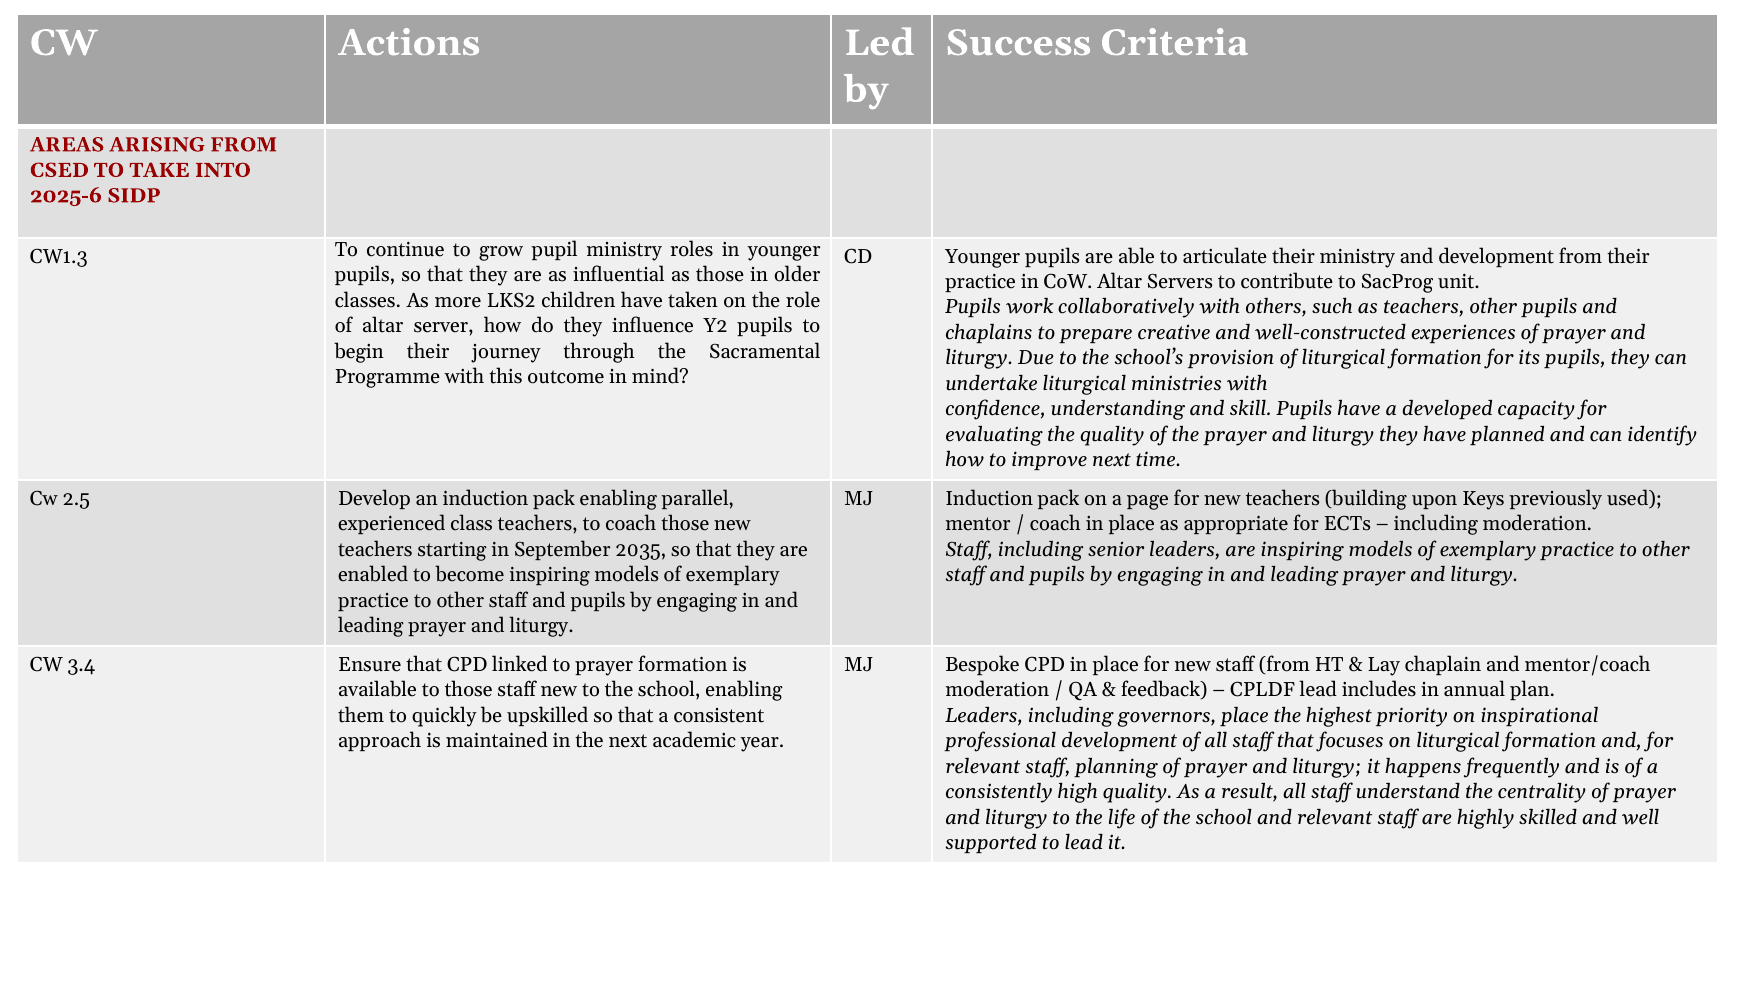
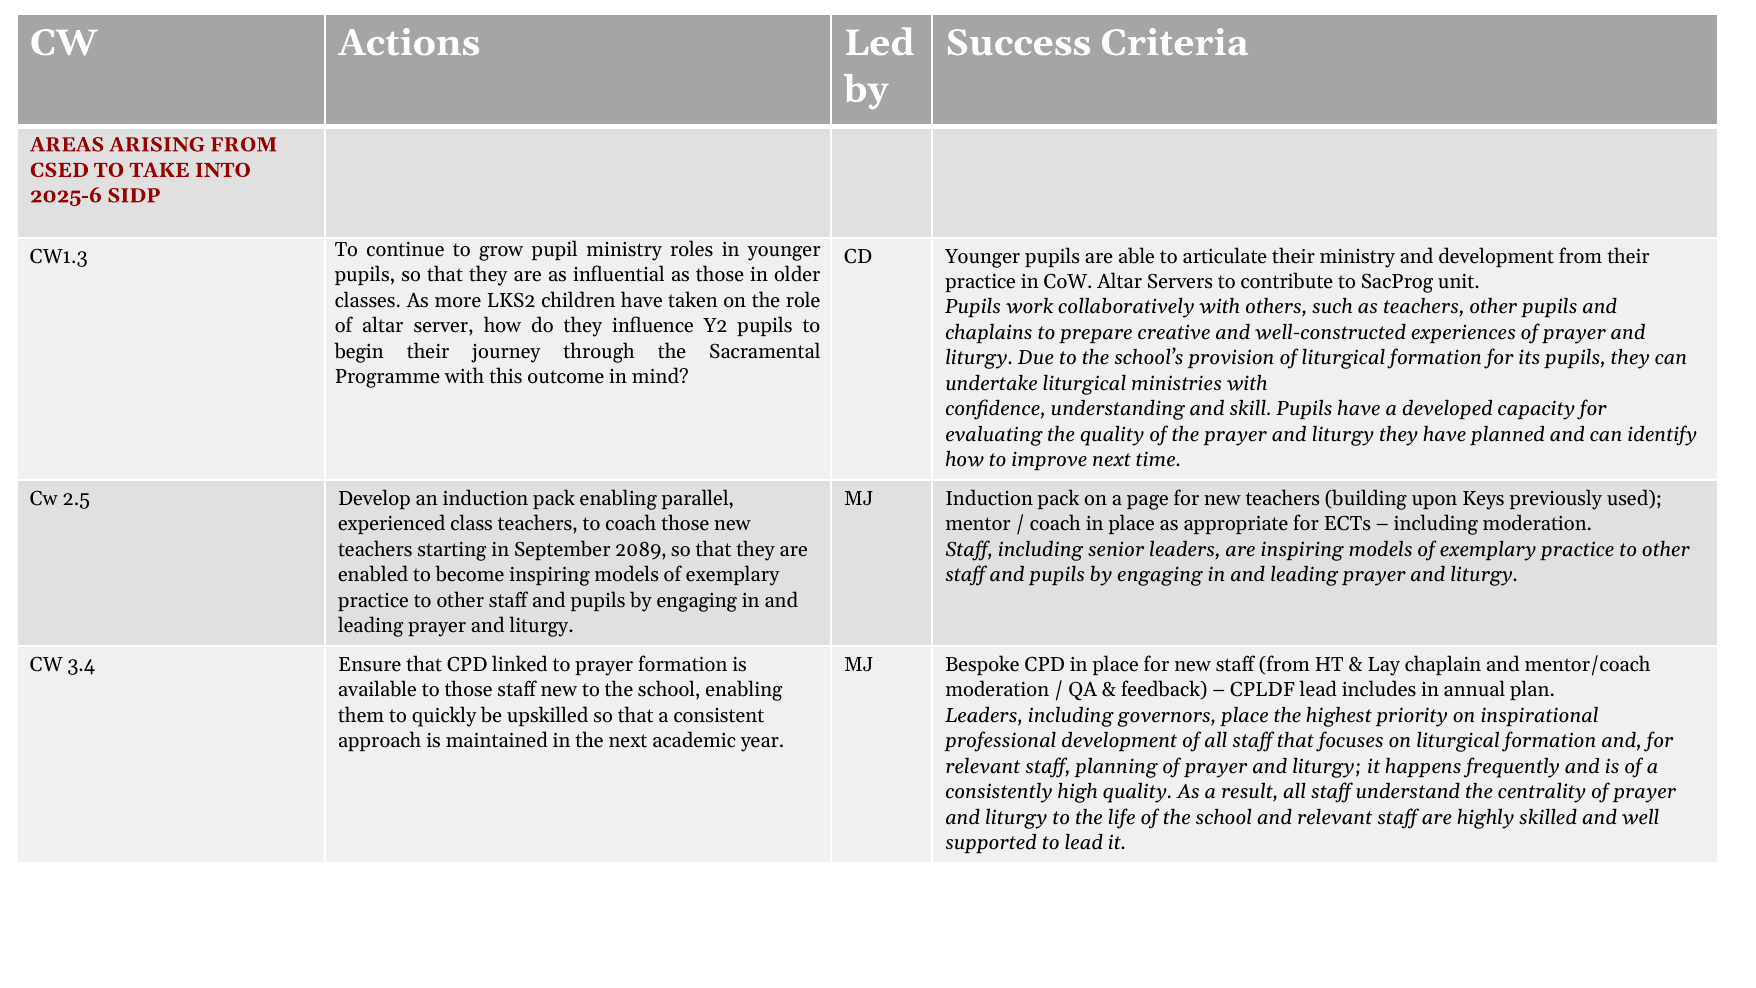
2035: 2035 -> 2089 (641, 550)
